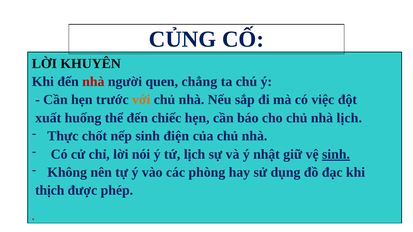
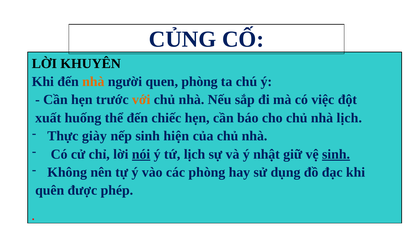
nhà colour: red -> orange (93, 82)
quen chẳng: chẳng -> phòng (200, 82)
chốt: chốt -> giày (94, 136)
điện: điện -> hiện (176, 136)
nói underline: none -> present (141, 154)
thịch: thịch -> quên (50, 191)
